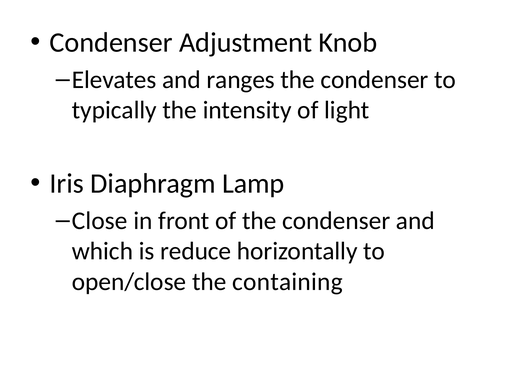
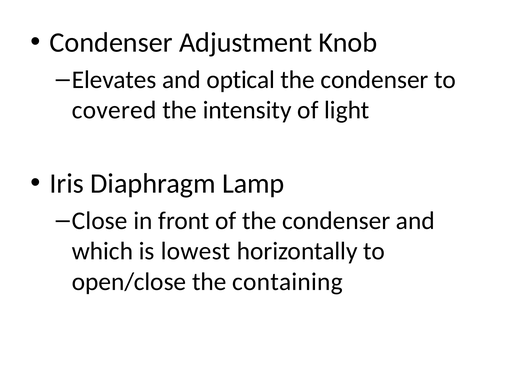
ranges: ranges -> optical (241, 80)
typically: typically -> covered (114, 110)
reduce: reduce -> lowest (196, 251)
